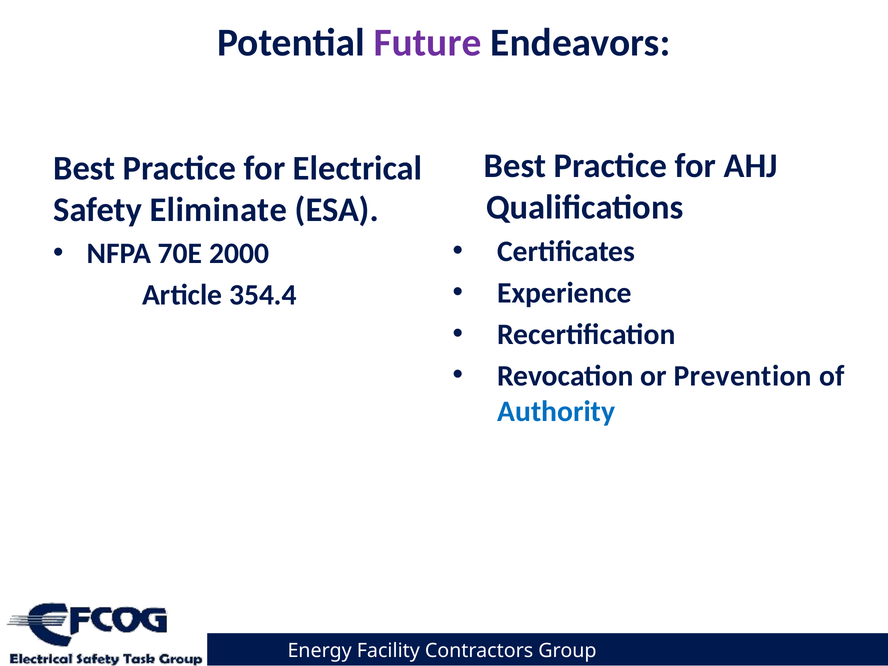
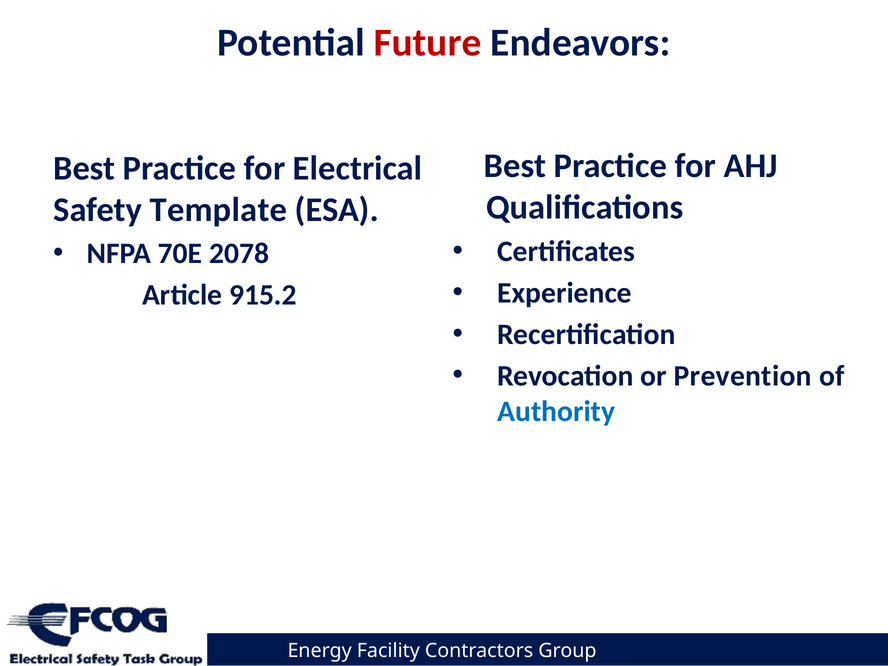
Future colour: purple -> red (428, 43)
Eliminate: Eliminate -> Template (218, 210)
2000: 2000 -> 2078 (239, 254)
354.4: 354.4 -> 915.2 (263, 295)
